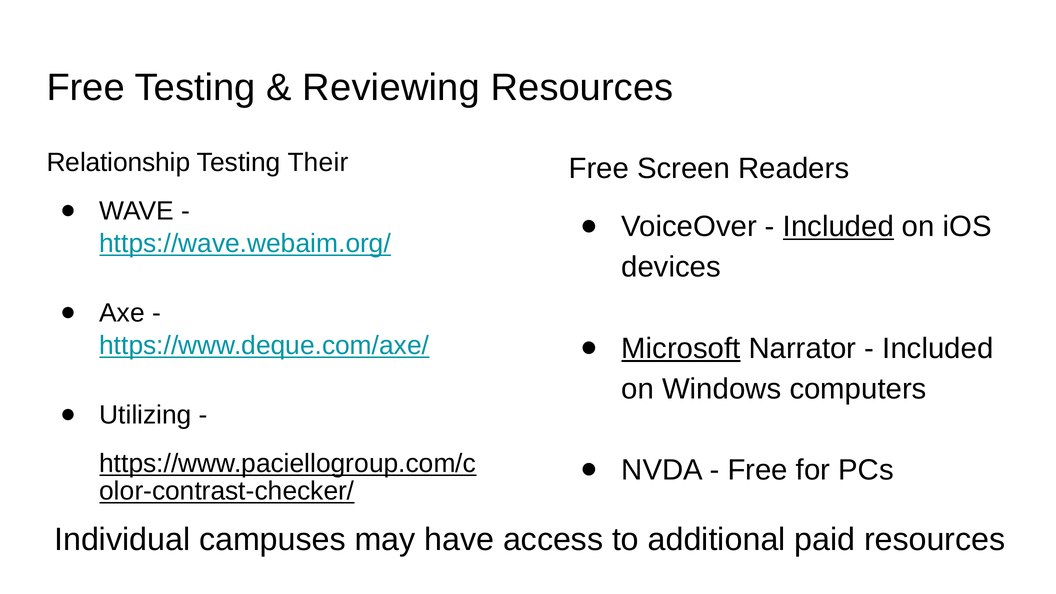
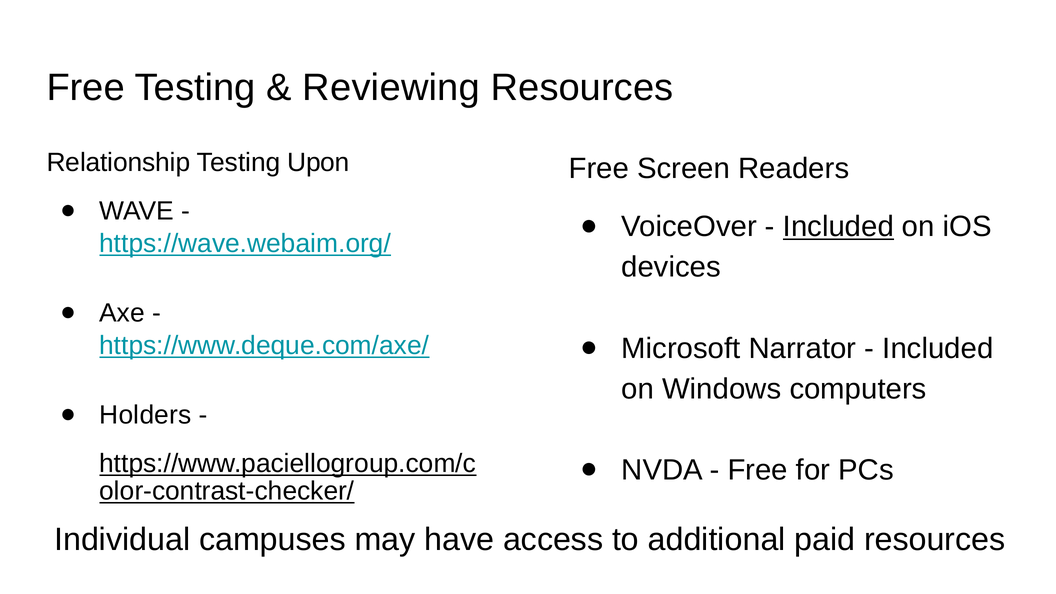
Their: Their -> Upon (318, 162)
Microsoft underline: present -> none (681, 348)
Utilizing: Utilizing -> Holders (145, 415)
